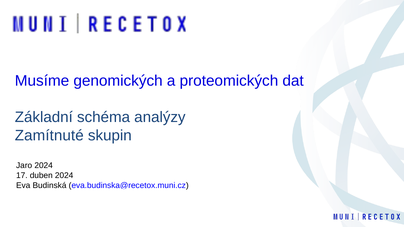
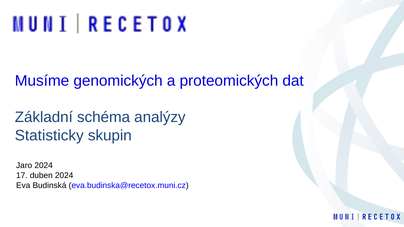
Zamítnuté: Zamítnuté -> Statisticky (49, 136)
